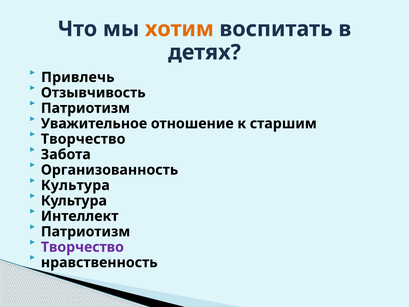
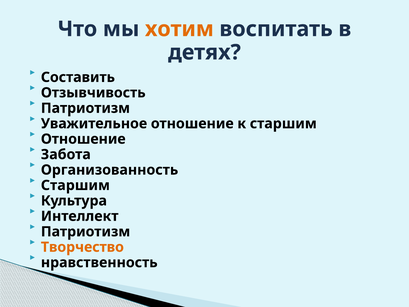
Привлечь: Привлечь -> Составить (78, 77)
Творчество: Творчество -> Отношение (83, 139)
Культура: Культура -> Старшим (75, 185)
Творчество colour: purple -> orange (82, 247)
